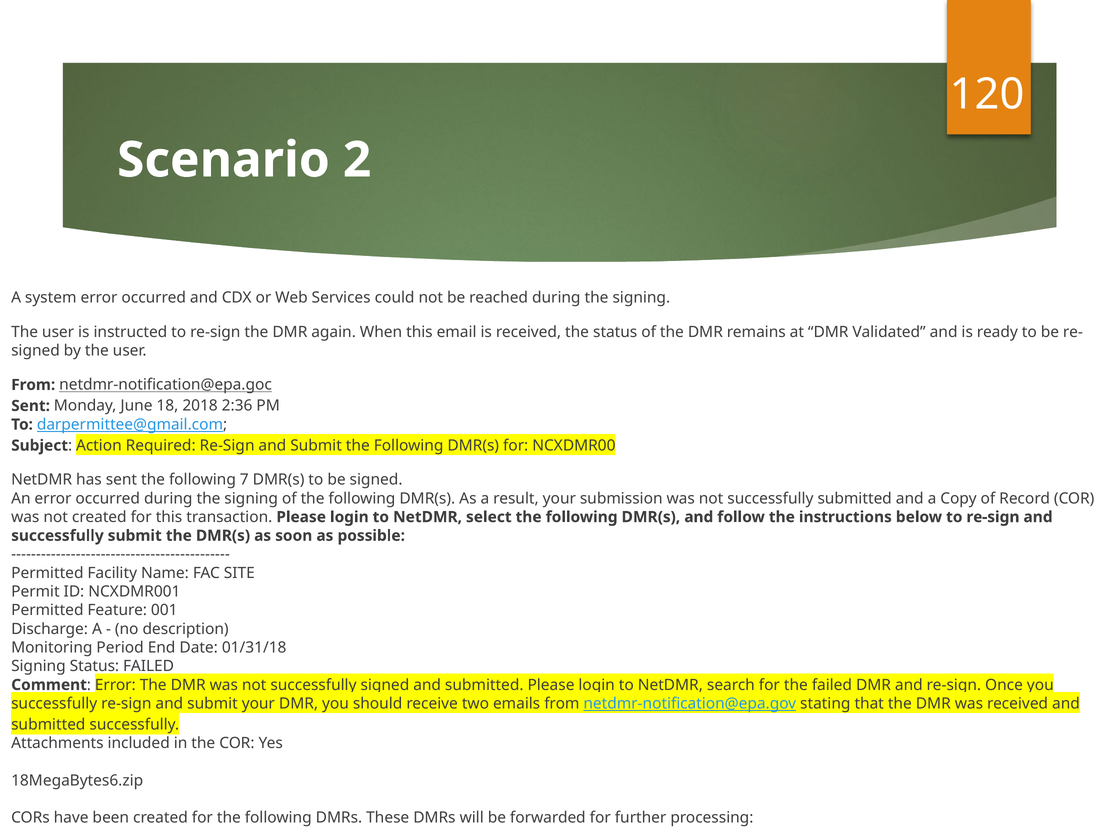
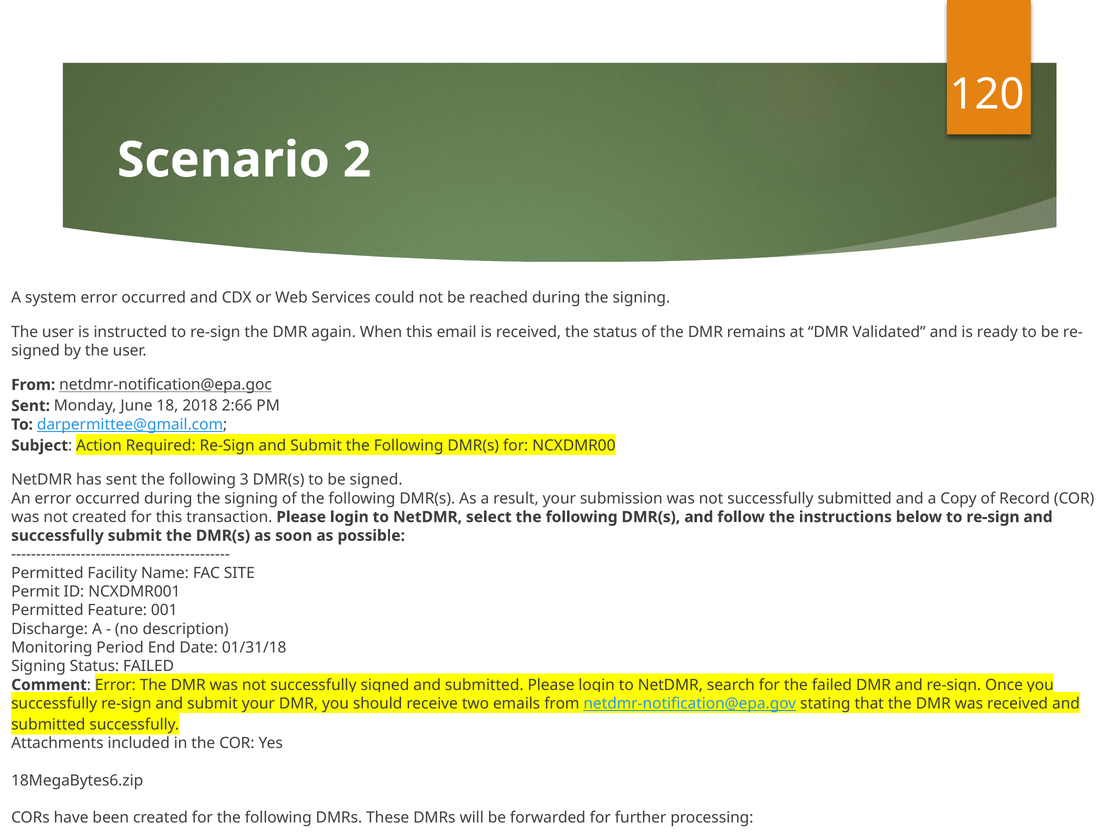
2:36: 2:36 -> 2:66 (237, 406)
7: 7 -> 3 (244, 480)
